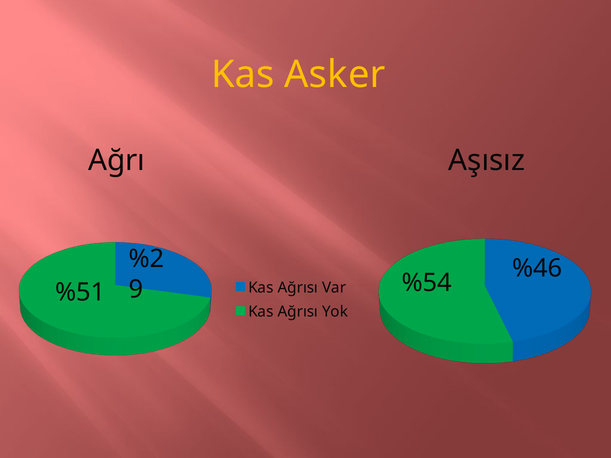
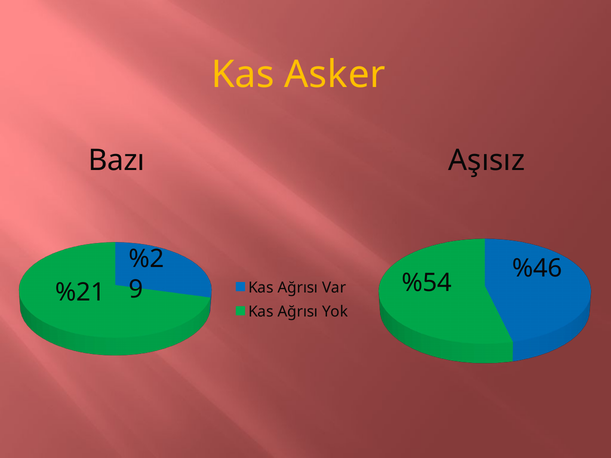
Ağrı: Ağrı -> Bazı (117, 161)
%51: %51 -> %21 (80, 292)
